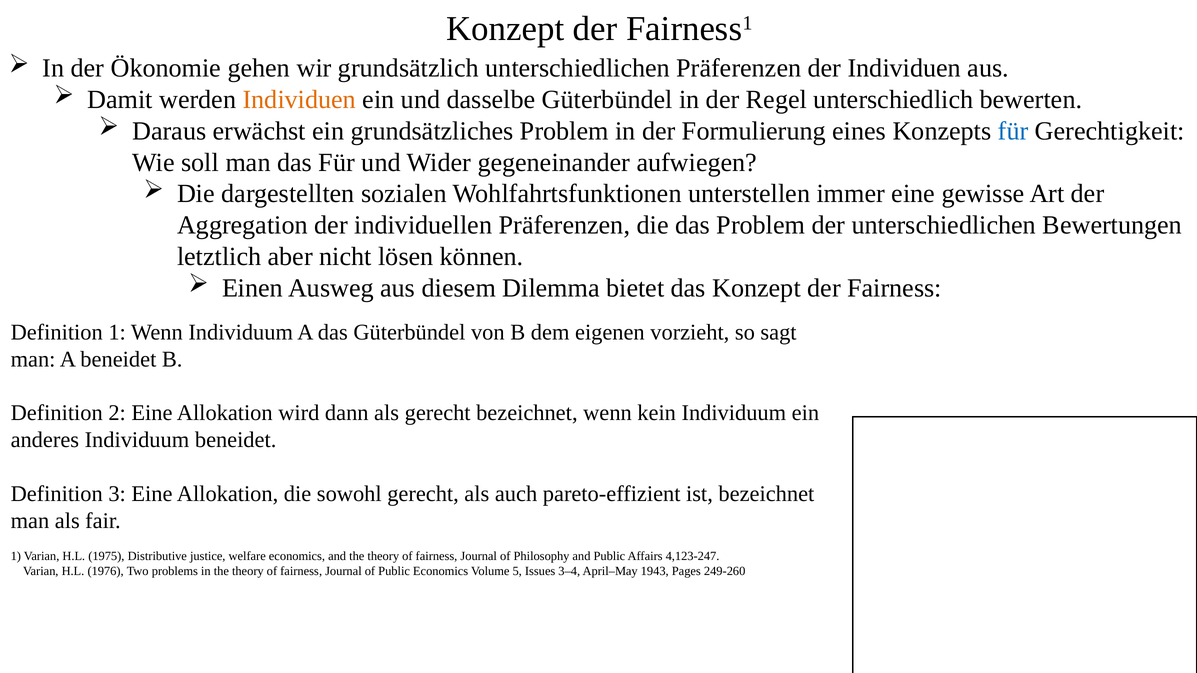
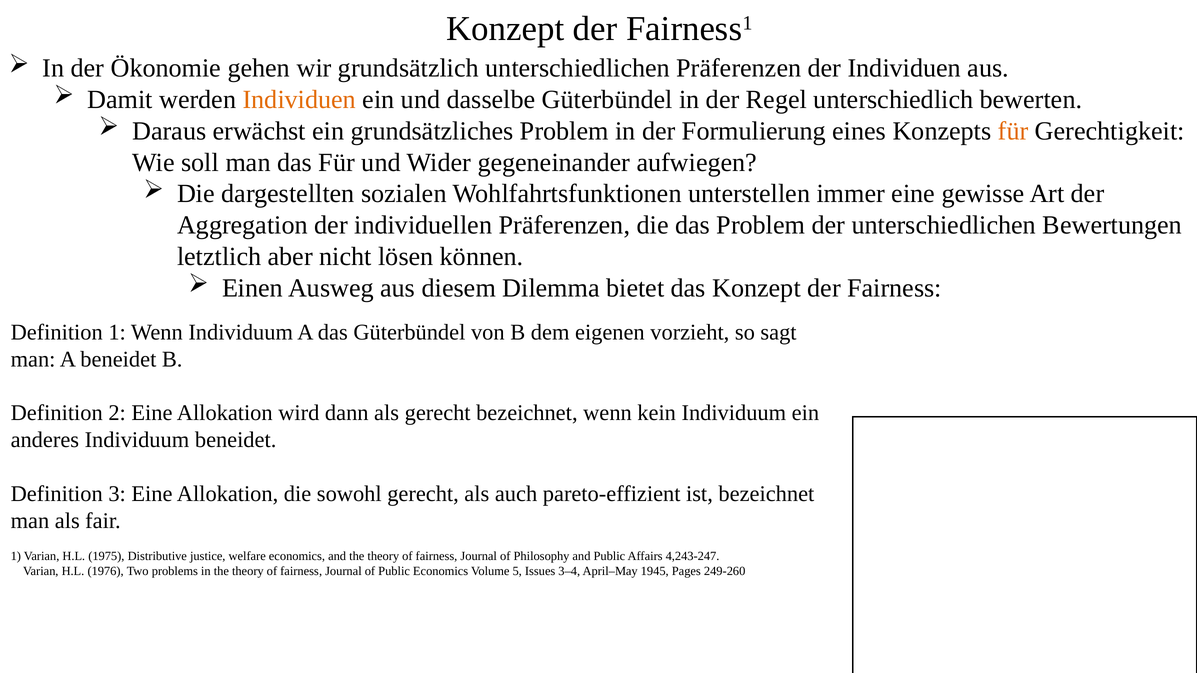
für colour: blue -> orange (1013, 131)
4,123-247: 4,123-247 -> 4,243-247 (693, 556)
1943: 1943 -> 1945 (655, 571)
